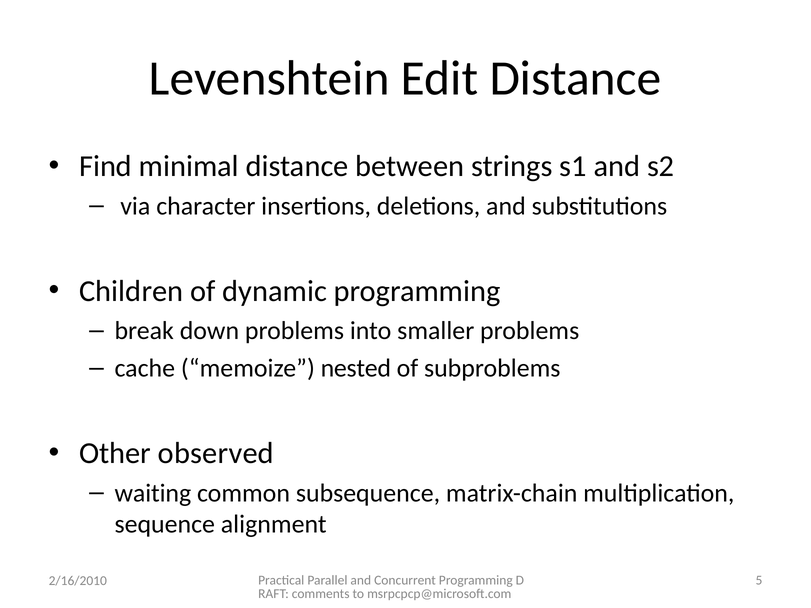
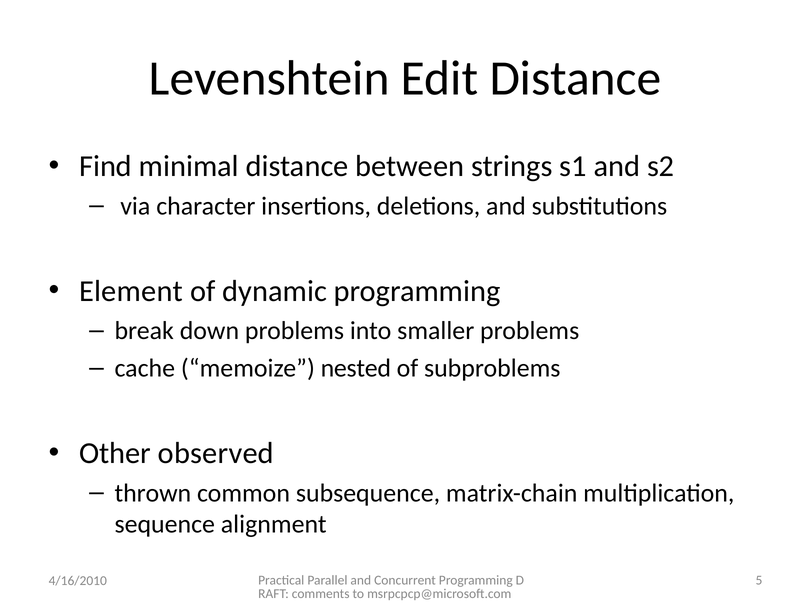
Children: Children -> Element (131, 291)
waiting: waiting -> thrown (153, 493)
2/16/2010: 2/16/2010 -> 4/16/2010 (78, 581)
